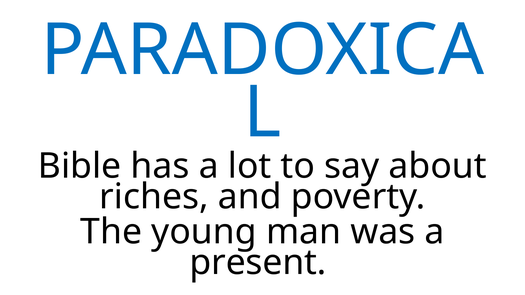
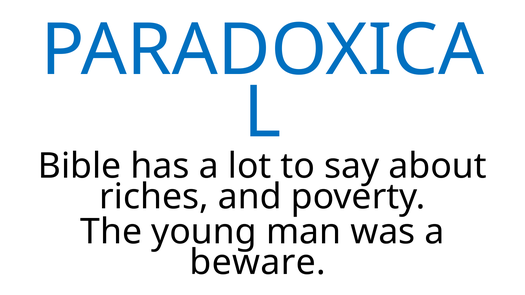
present: present -> beware (258, 263)
